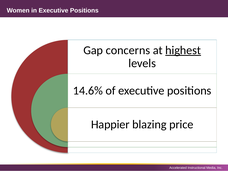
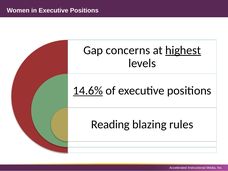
14.6% underline: none -> present (88, 91)
Happier: Happier -> Reading (110, 124)
price: price -> rules (181, 124)
